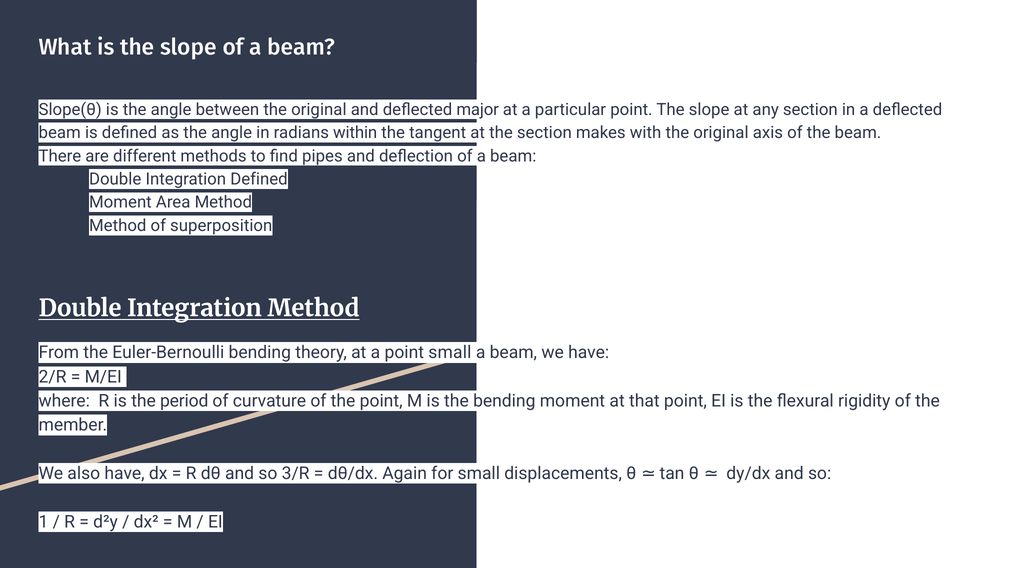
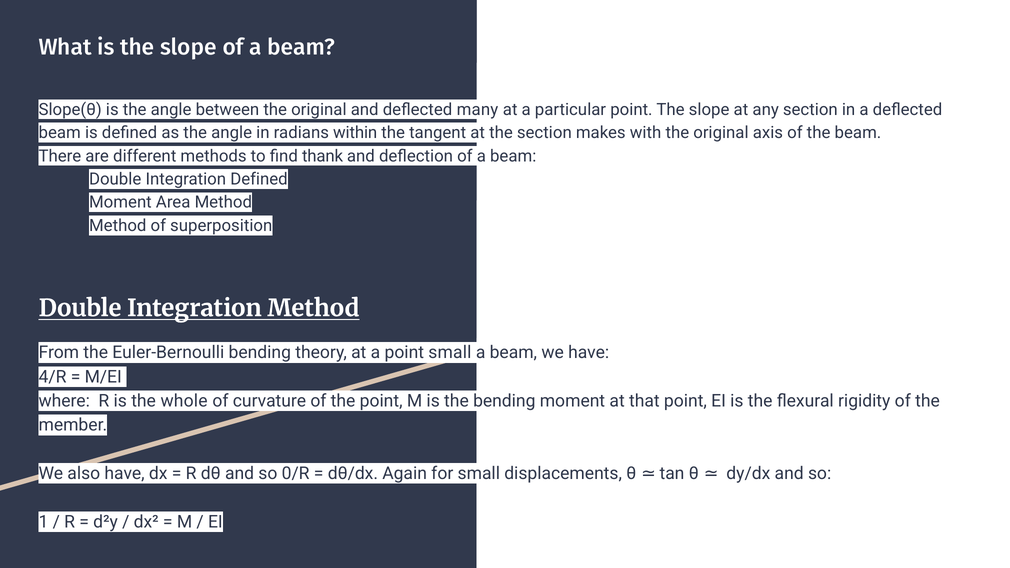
major: major -> many (477, 110)
pipes: pipes -> thank (323, 156)
2/R: 2/R -> 4/R (53, 377)
period: period -> whole (184, 401)
3/R: 3/R -> 0/R (296, 474)
